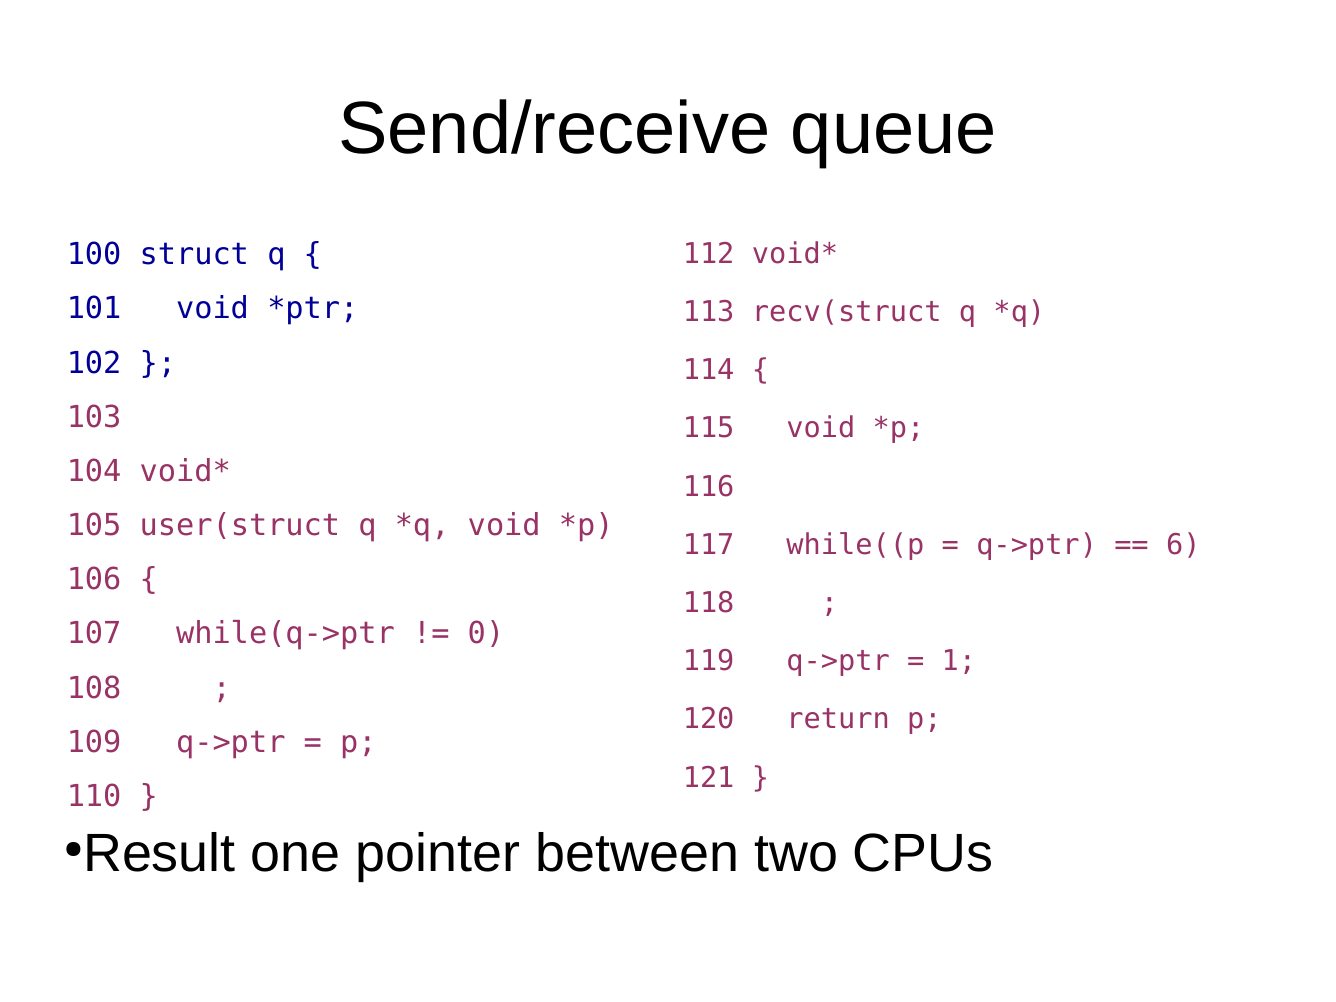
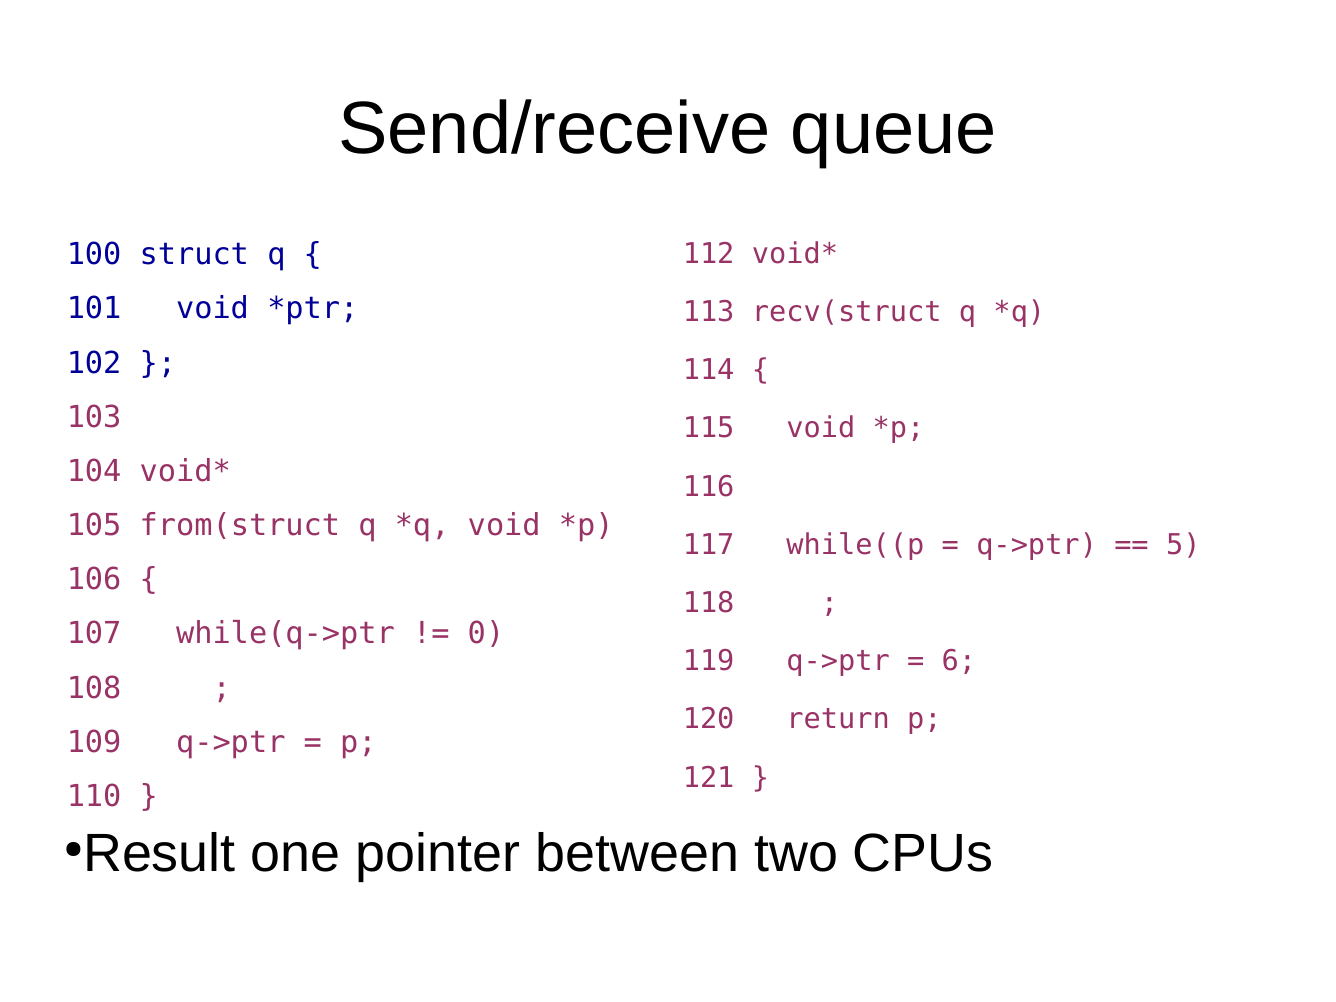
user(struct: user(struct -> from(struct (240, 526)
6: 6 -> 5 (1183, 545)
1: 1 -> 6 (959, 661)
